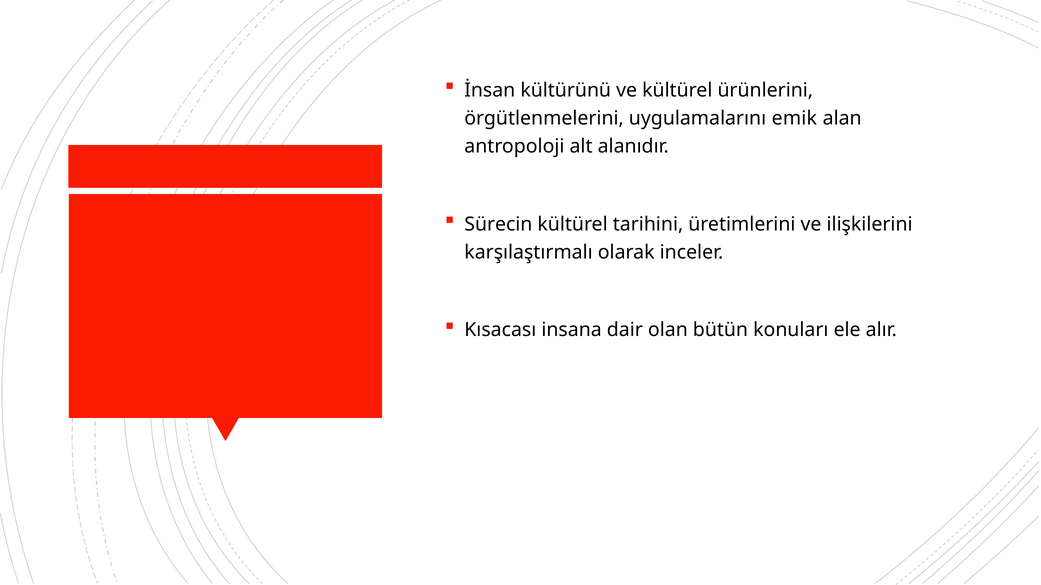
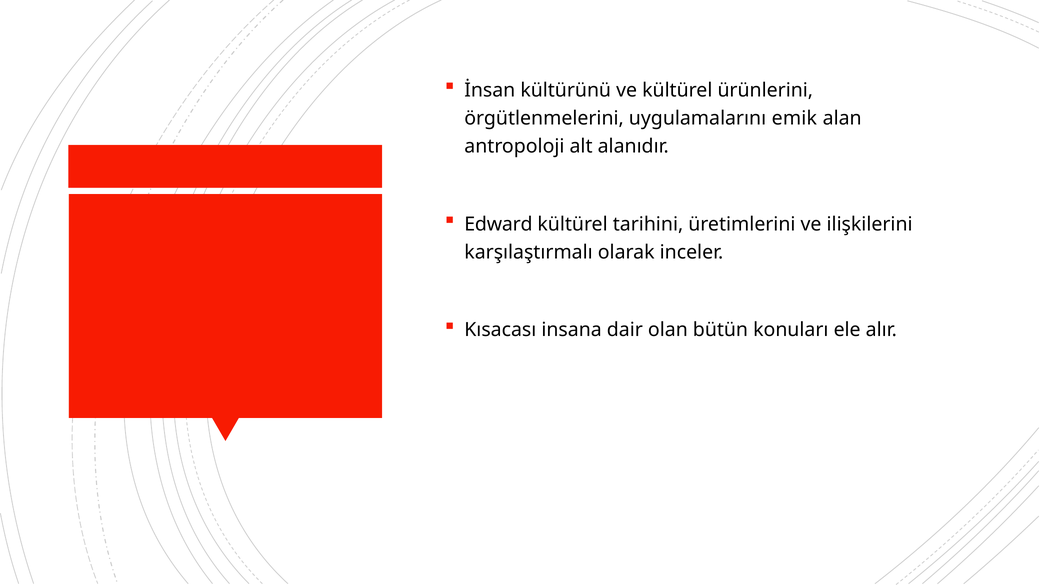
Sürecin: Sürecin -> Edward (498, 224)
